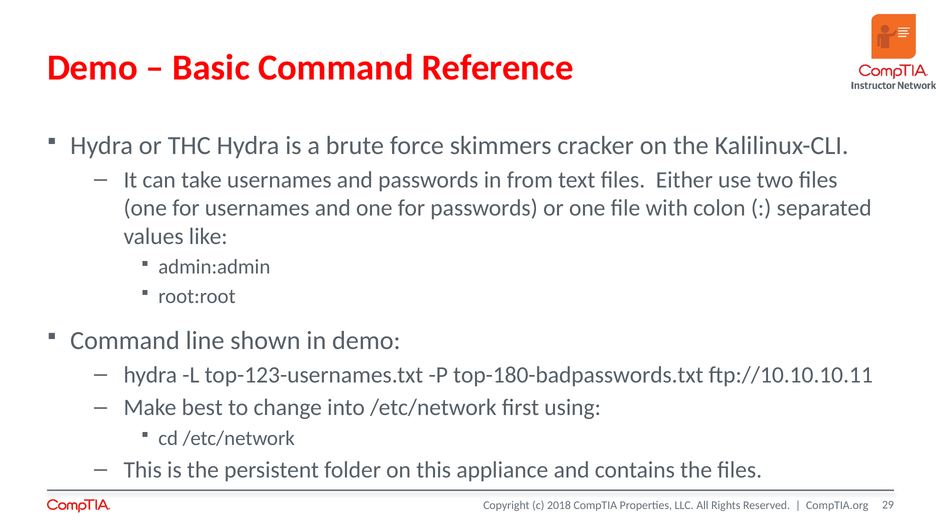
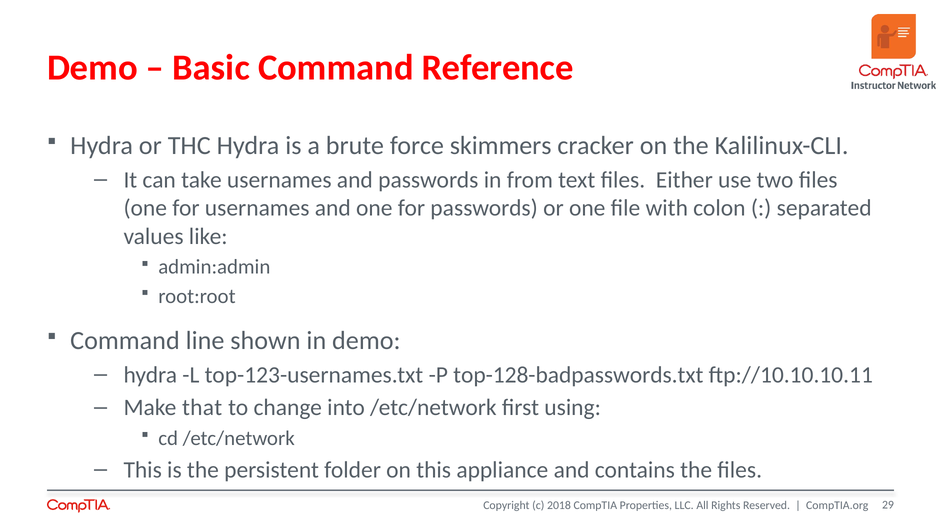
top-180-badpasswords.txt: top-180-badpasswords.txt -> top-128-badpasswords.txt (578, 375)
best: best -> that (202, 408)
